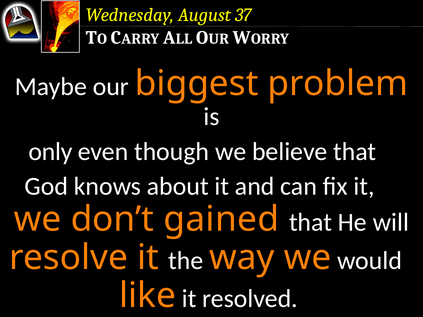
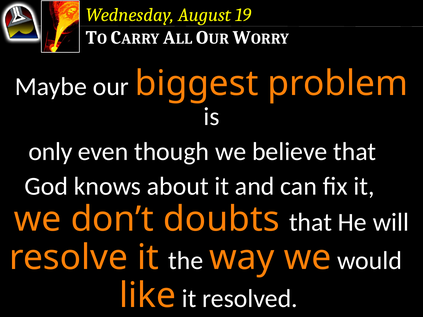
37: 37 -> 19 (243, 15)
gained: gained -> doubts (221, 220)
